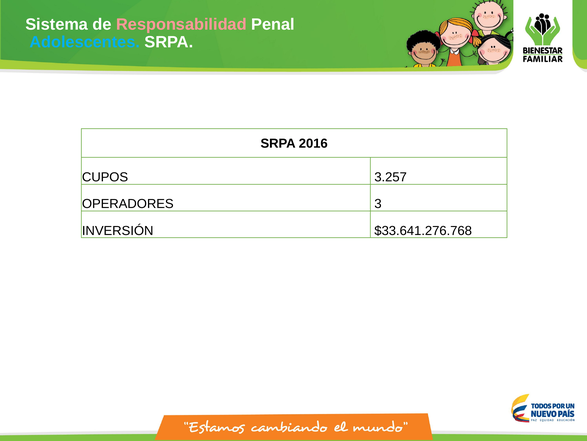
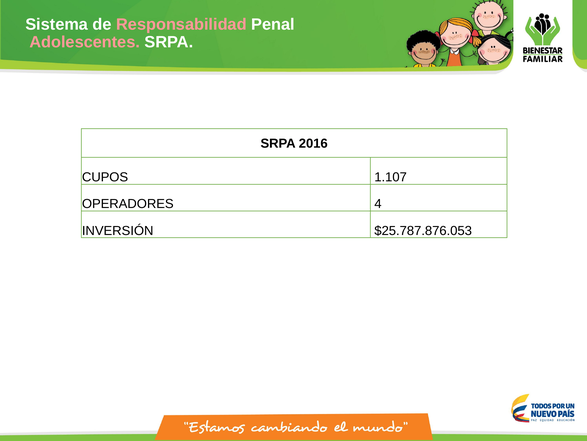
Adolescentes colour: light blue -> pink (85, 42)
3.257: 3.257 -> 1.107 (391, 177)
3: 3 -> 4 (378, 204)
$33.641.276.768: $33.641.276.768 -> $25.787.876.053 (423, 230)
